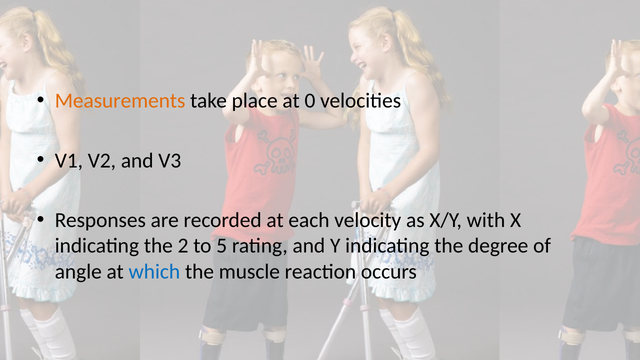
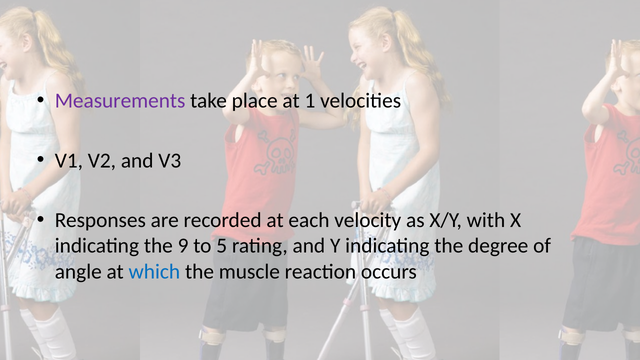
Measurements colour: orange -> purple (120, 101)
0: 0 -> 1 (310, 101)
2: 2 -> 9 (183, 246)
